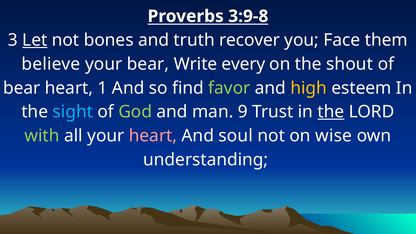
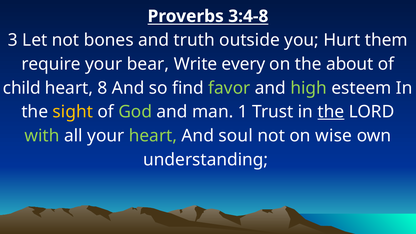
3:9-8: 3:9-8 -> 3:4-8 (248, 16)
Let underline: present -> none (35, 40)
recover: recover -> outside (250, 40)
Face: Face -> Hurt (342, 40)
believe: believe -> require (51, 64)
shout: shout -> about (350, 64)
bear: bear -> child (22, 88)
1: 1 -> 8 (103, 88)
high colour: yellow -> light green (309, 88)
sight colour: light blue -> yellow (73, 112)
9: 9 -> 1 (243, 112)
heart colour: pink -> light green (153, 136)
